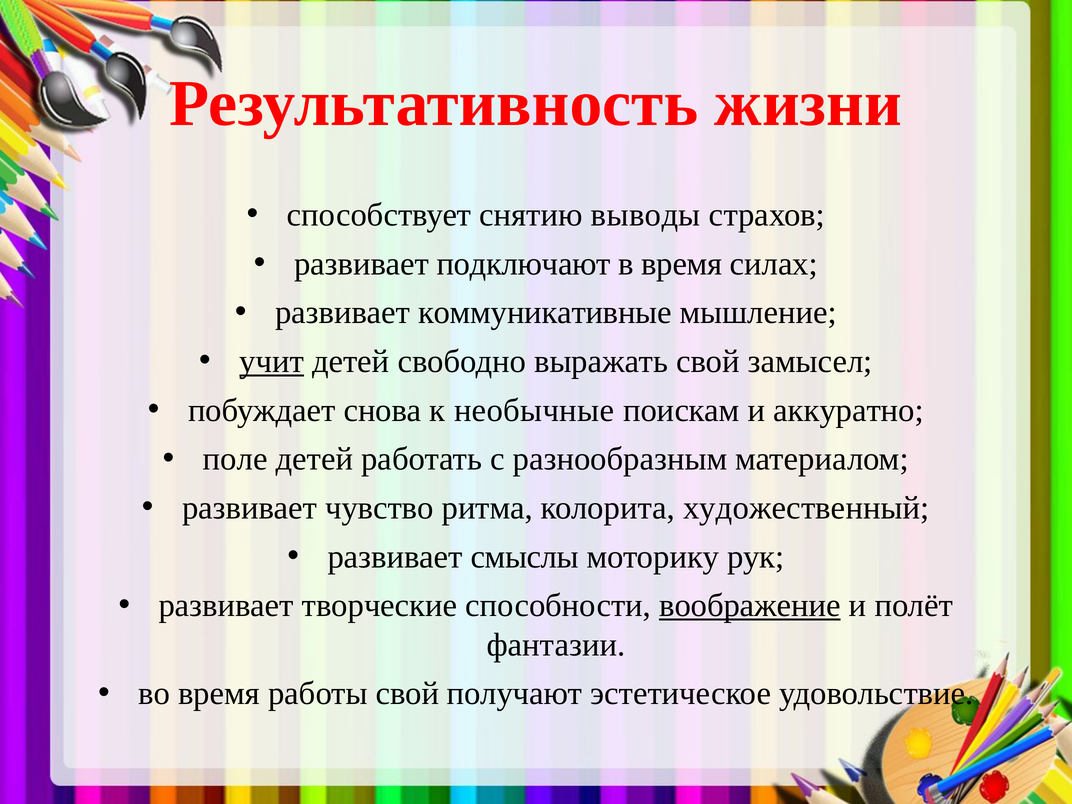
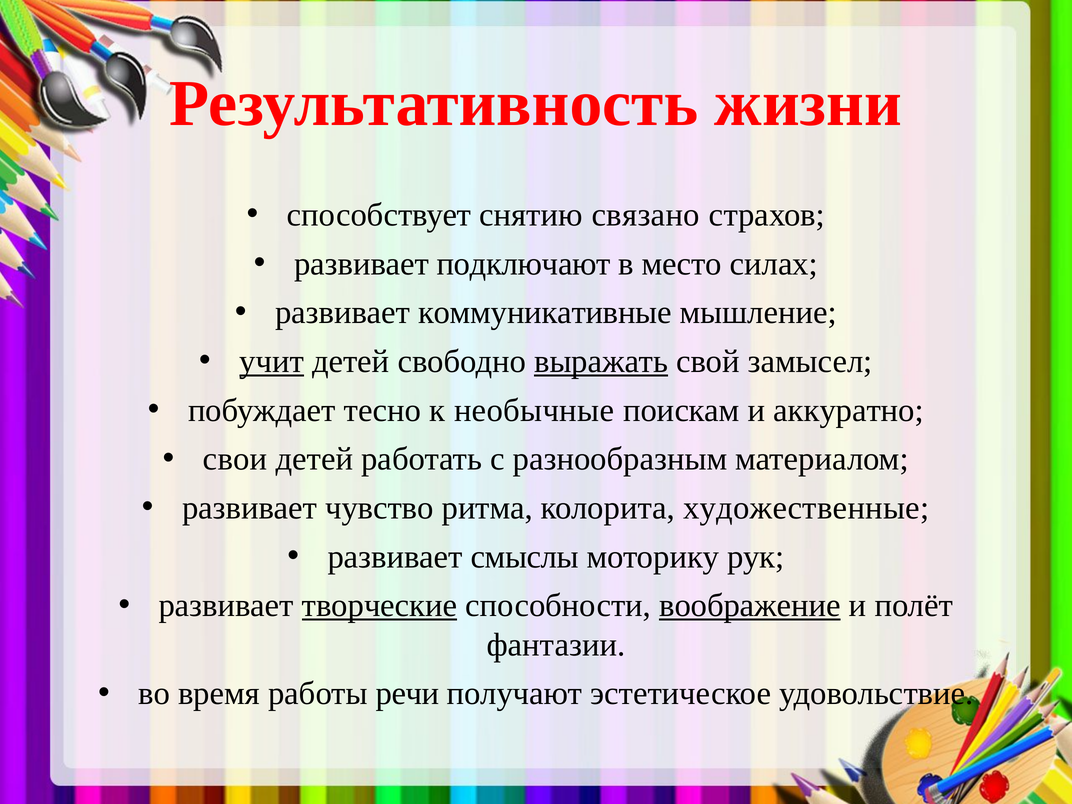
выводы: выводы -> связано (646, 215)
в время: время -> место (682, 264)
выражать underline: none -> present (601, 361)
снова: снова -> тесно (382, 410)
поле: поле -> свои (235, 459)
художественный: художественный -> художественные (806, 508)
творческие underline: none -> present (380, 606)
работы свой: свой -> речи (408, 694)
